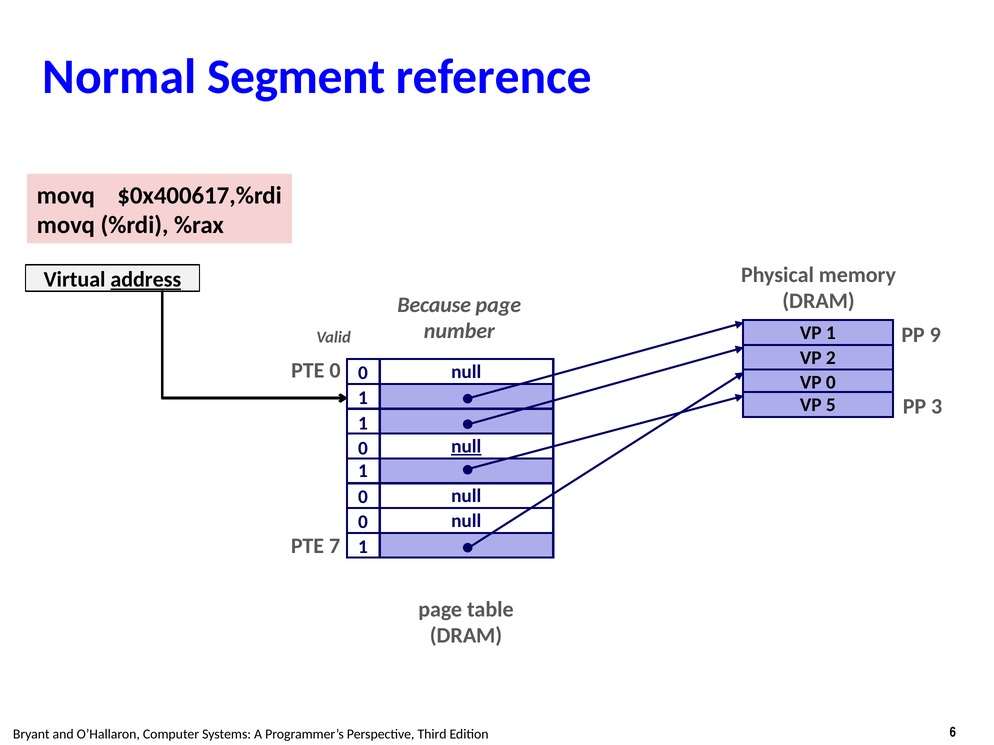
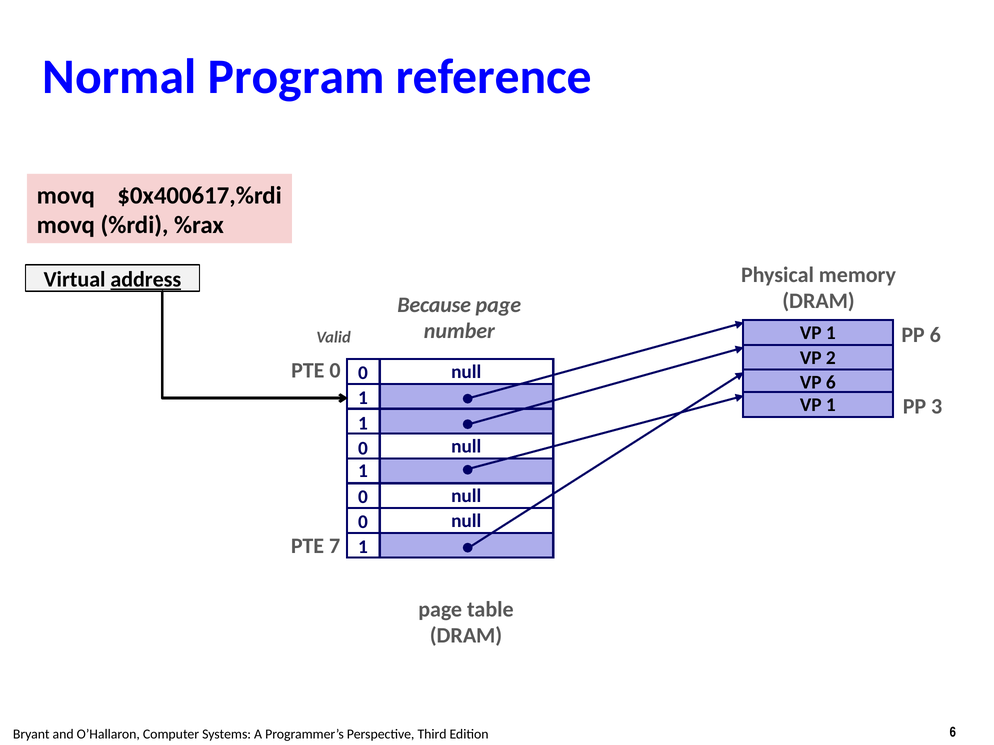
Segment: Segment -> Program (296, 77)
PP 9: 9 -> 6 (935, 335)
VP 0: 0 -> 6 (831, 383)
5: 5 -> 1 (831, 405)
null underline: present -> none (466, 447)
